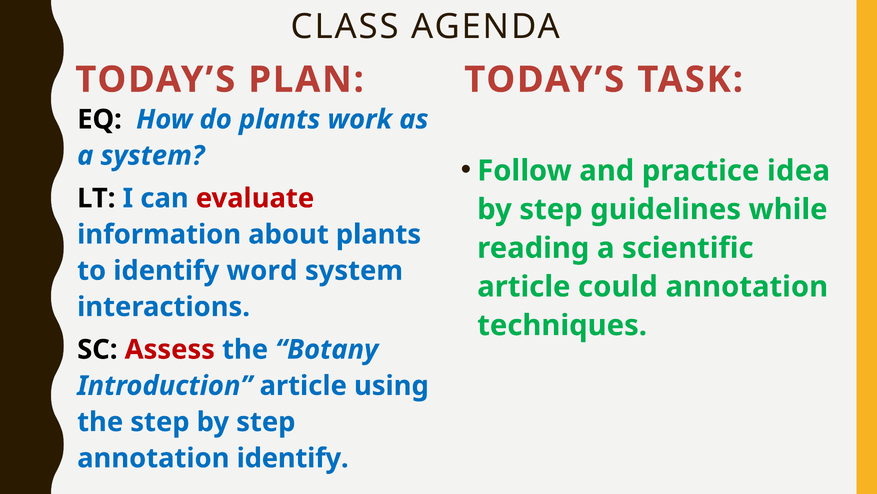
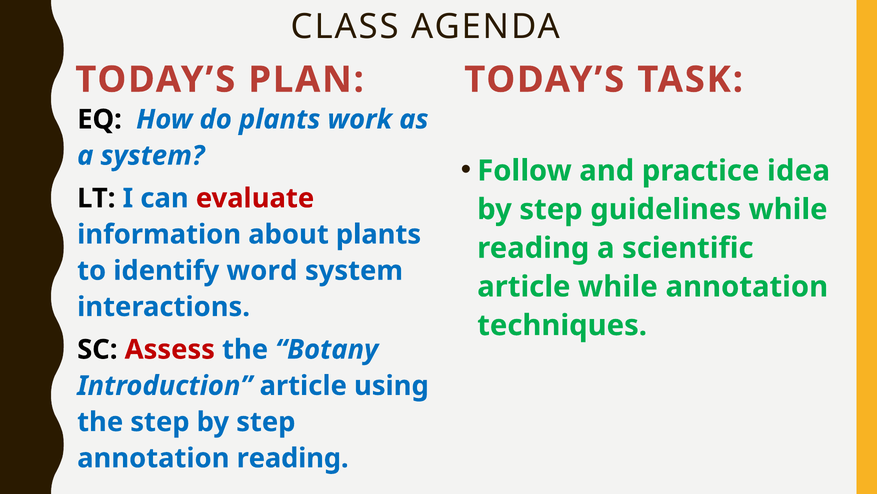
article could: could -> while (618, 286)
annotation identify: identify -> reading (293, 458)
